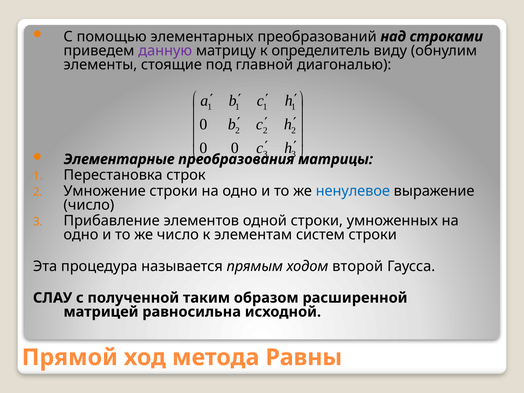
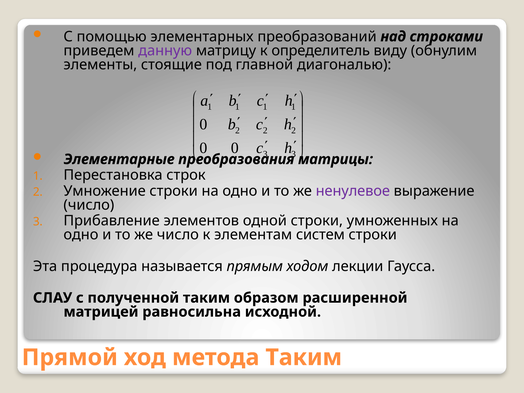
ненулевое colour: blue -> purple (353, 191)
второй: второй -> лекции (358, 266)
метода Равны: Равны -> Таким (304, 357)
